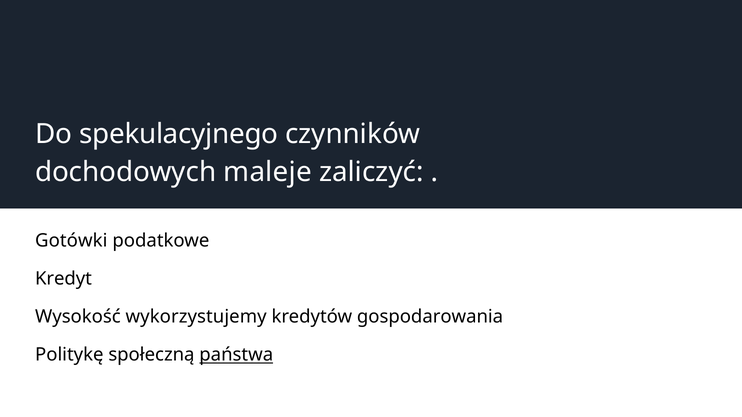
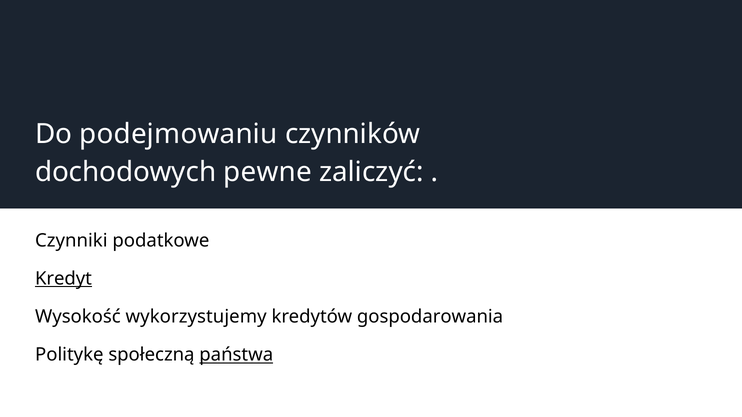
spekulacyjnego: spekulacyjnego -> podejmowaniu (178, 134)
maleje: maleje -> pewne (268, 172)
Gotówki: Gotówki -> Czynniki (71, 241)
Kredyt underline: none -> present (63, 279)
